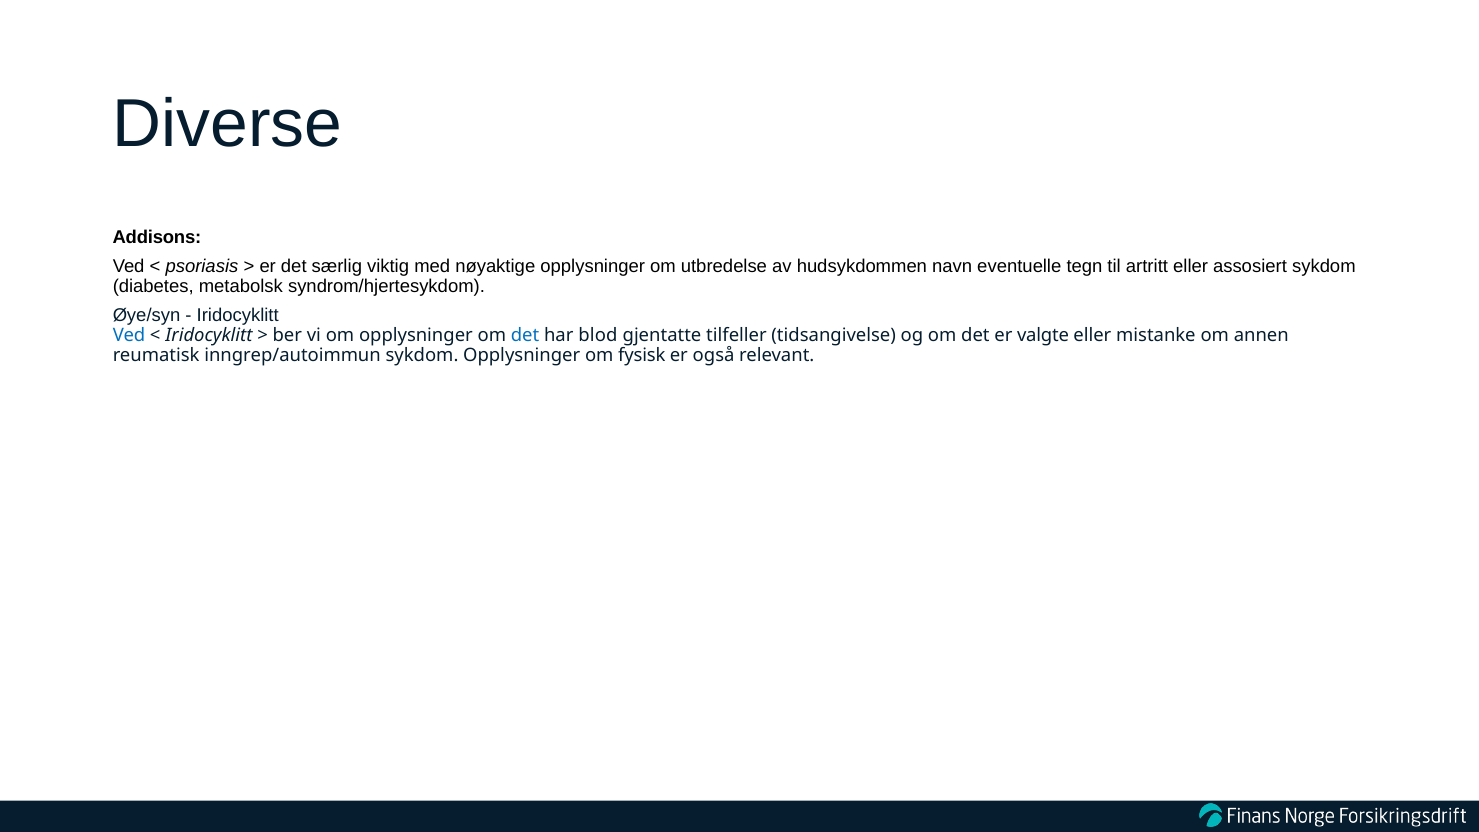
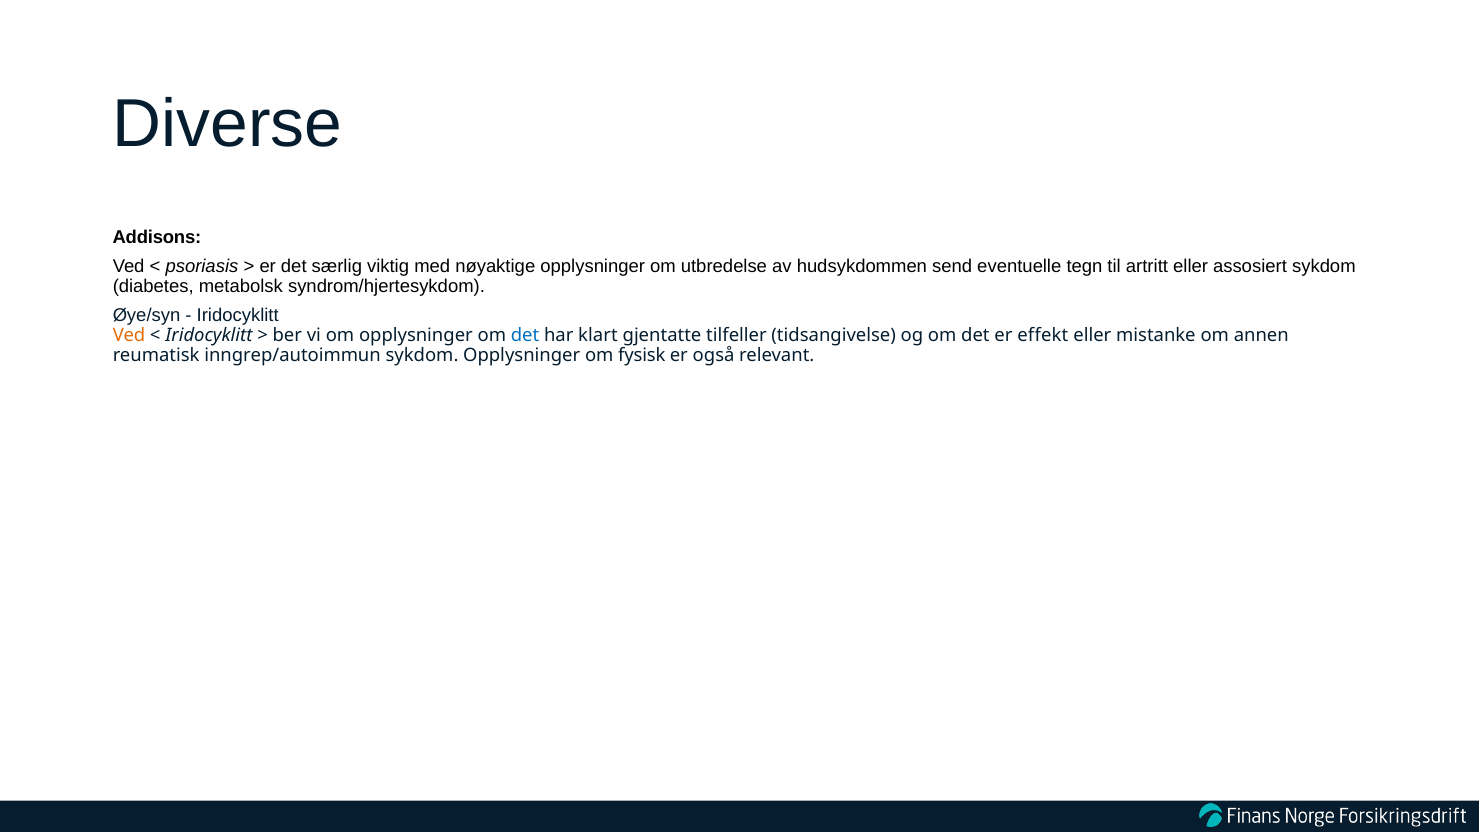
navn: navn -> send (952, 266)
Ved colour: blue -> orange (129, 335)
blod: blod -> klart (598, 335)
valgte: valgte -> effekt (1043, 335)
